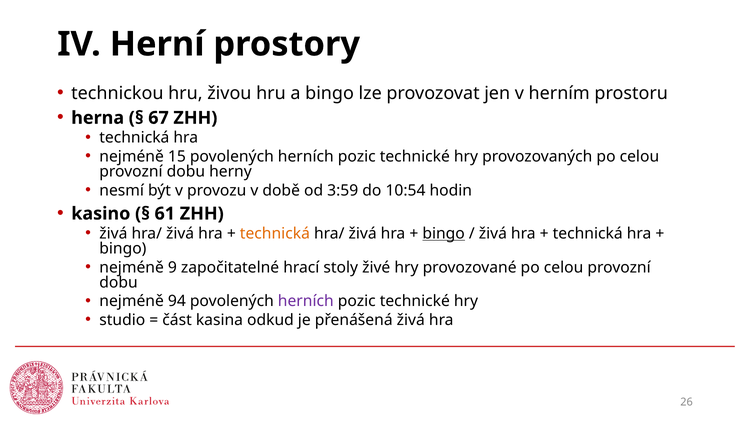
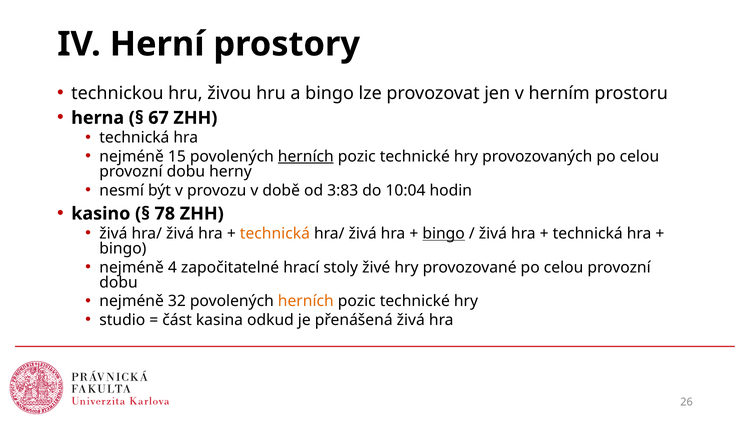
herních underline: none -> present (306, 156)
3:59: 3:59 -> 3:83 (343, 190)
10:54: 10:54 -> 10:04 (405, 190)
61: 61 -> 78 (165, 214)
9: 9 -> 4 (172, 267)
94: 94 -> 32 (177, 301)
herních colour: purple -> orange (306, 301)
